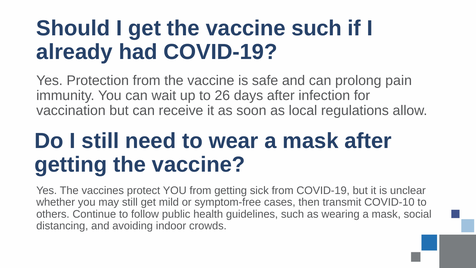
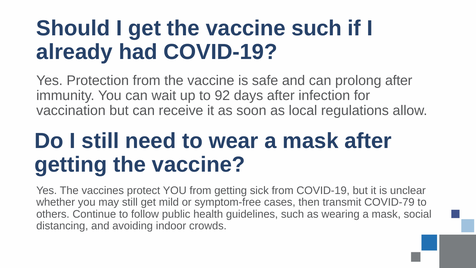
prolong pain: pain -> after (399, 80)
26: 26 -> 92 (222, 95)
COVID-10: COVID-10 -> COVID-79 (389, 202)
